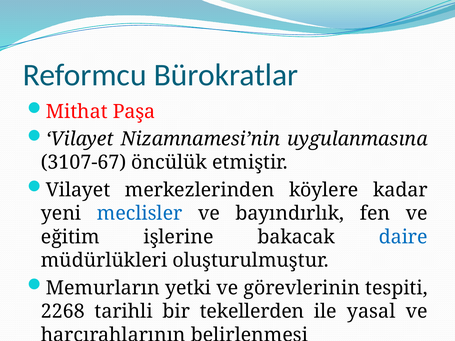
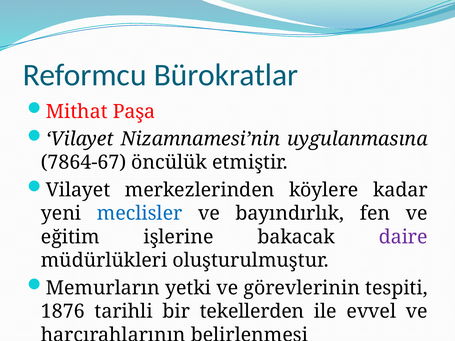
3107-67: 3107-67 -> 7864-67 (84, 163)
daire colour: blue -> purple (403, 237)
2268: 2268 -> 1876 (63, 312)
yasal: yasal -> evvel (371, 312)
